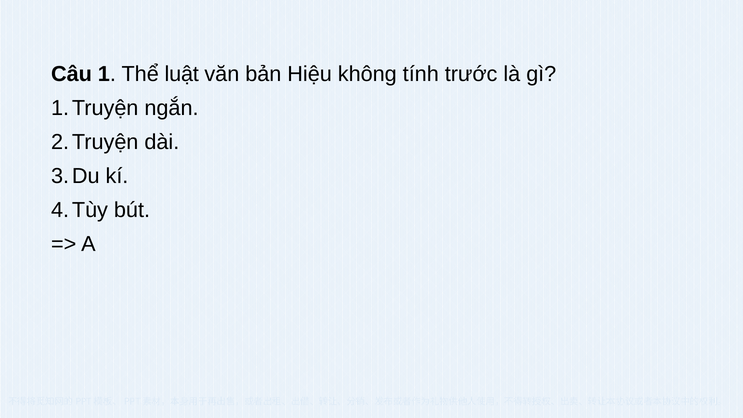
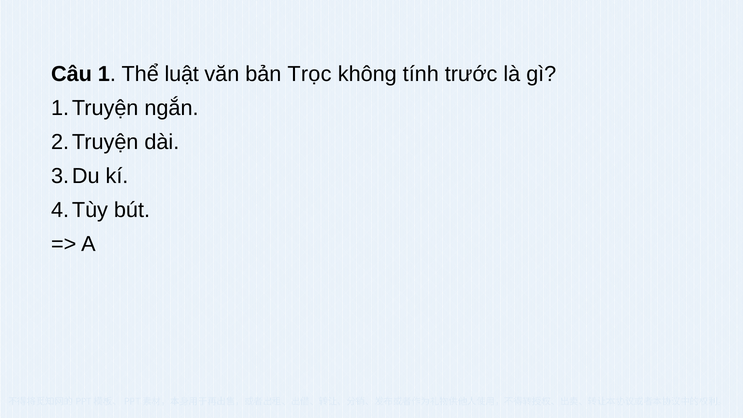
Hiệu: Hiệu -> Trọc (309, 74)
